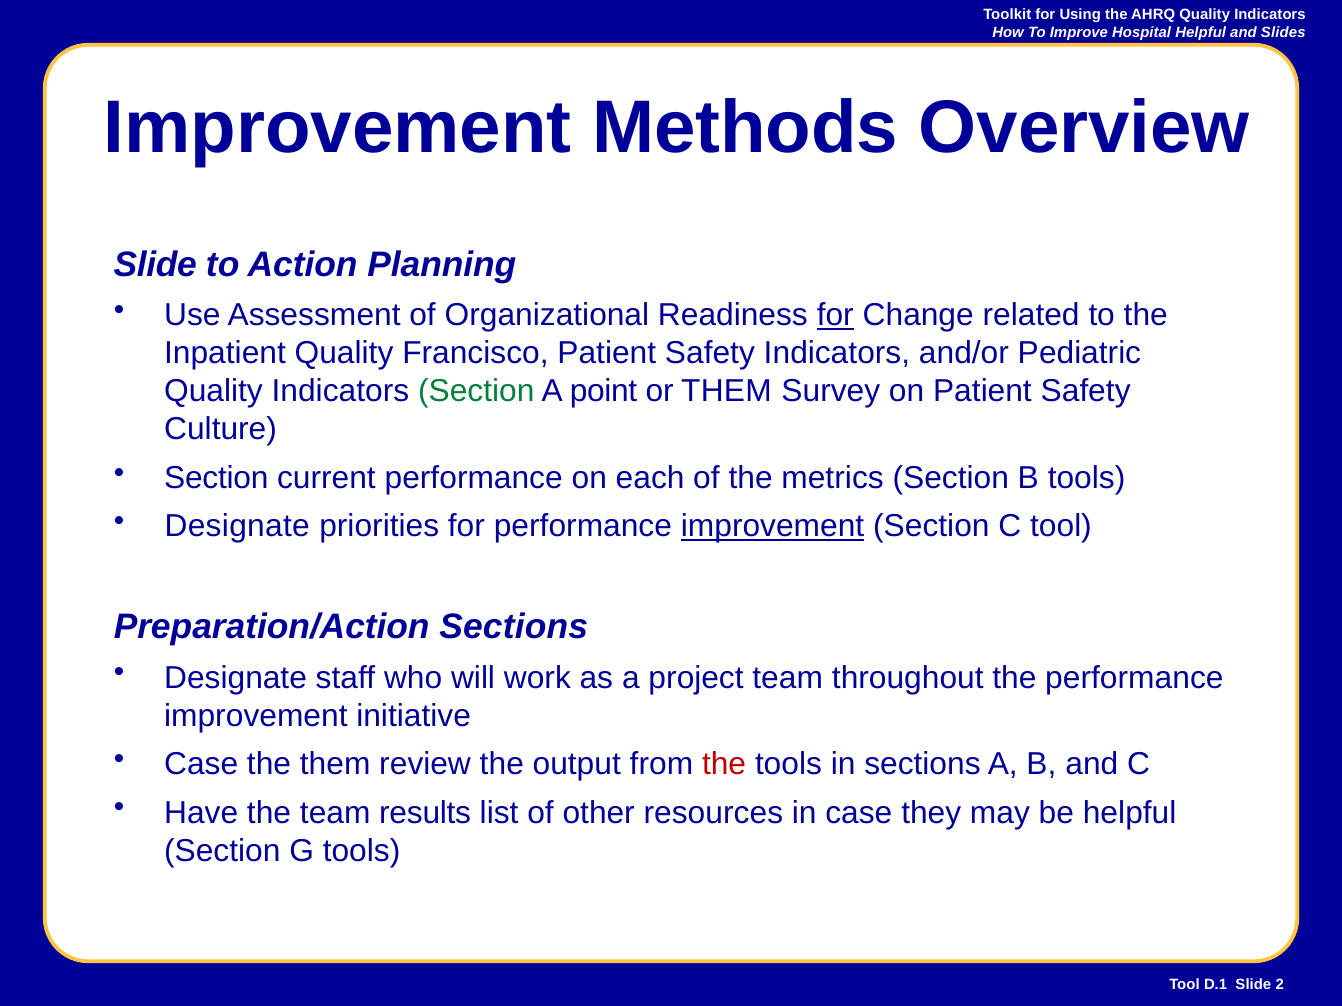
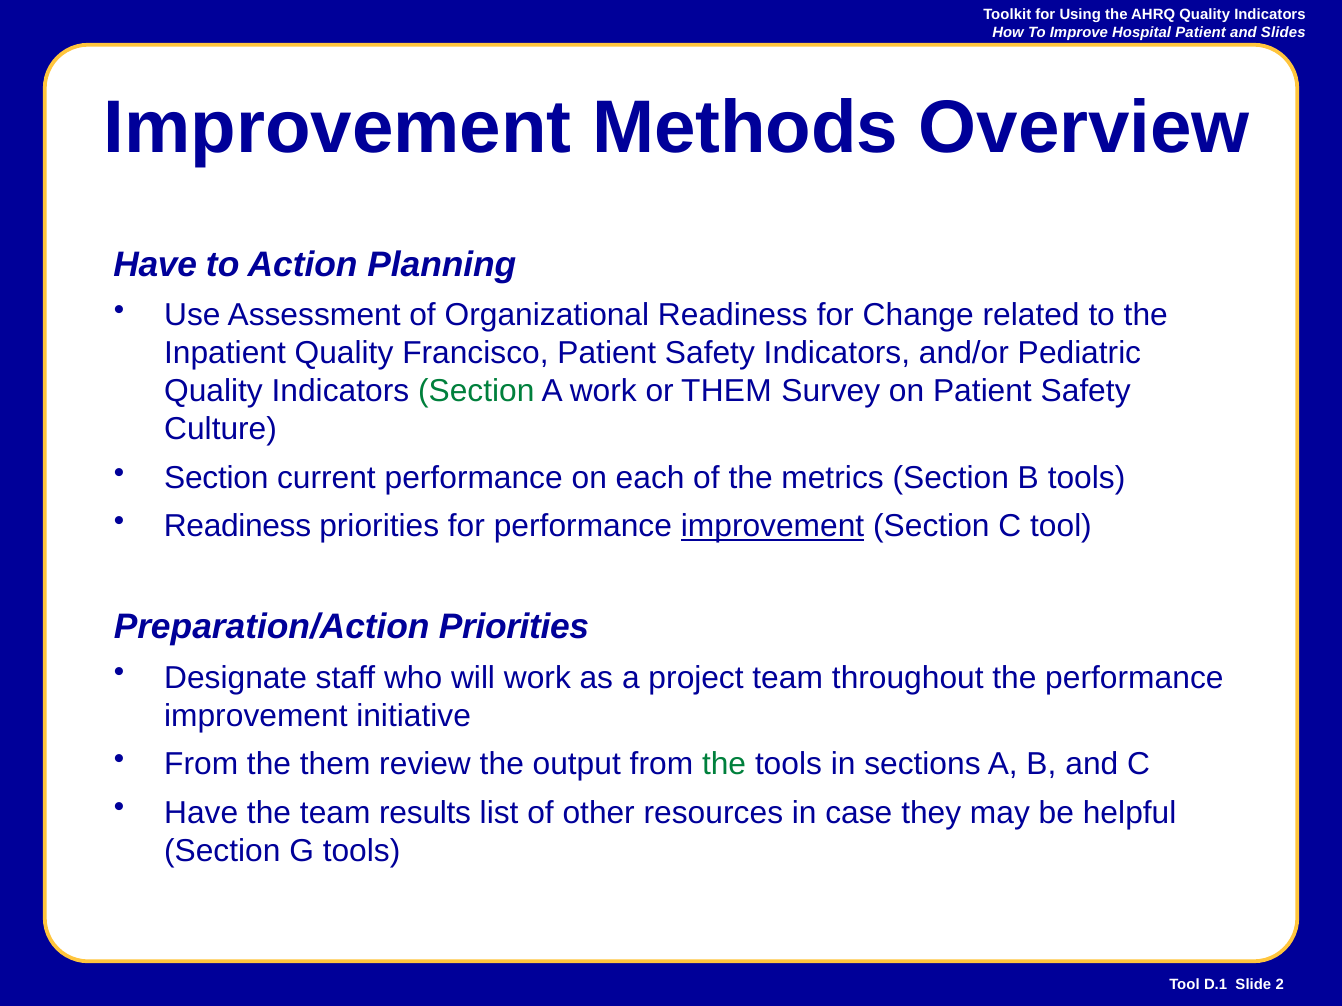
Helpful: Helpful -> Patient (1201, 32)
Slide: Slide -> Have (155, 265)
for underline: present -> none (835, 316)
A point: point -> work (603, 392)
Designate: Designate -> Readiness (238, 527)
Preparation/Action Sections: Sections -> Priorities (514, 628)
Case: Case -> From (201, 765)
the colour: red -> green (724, 765)
